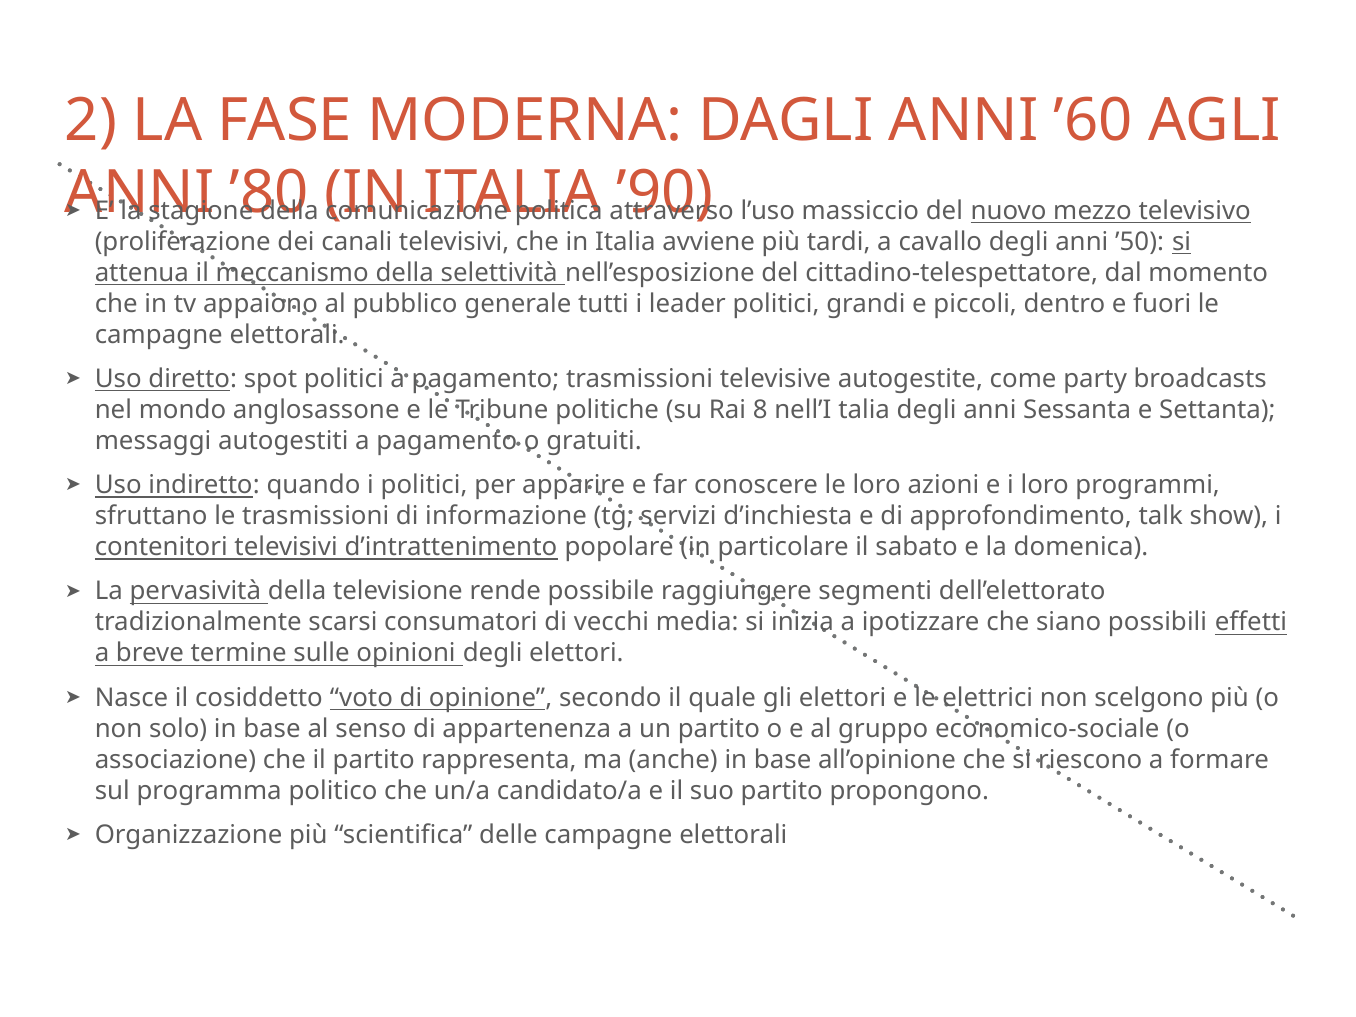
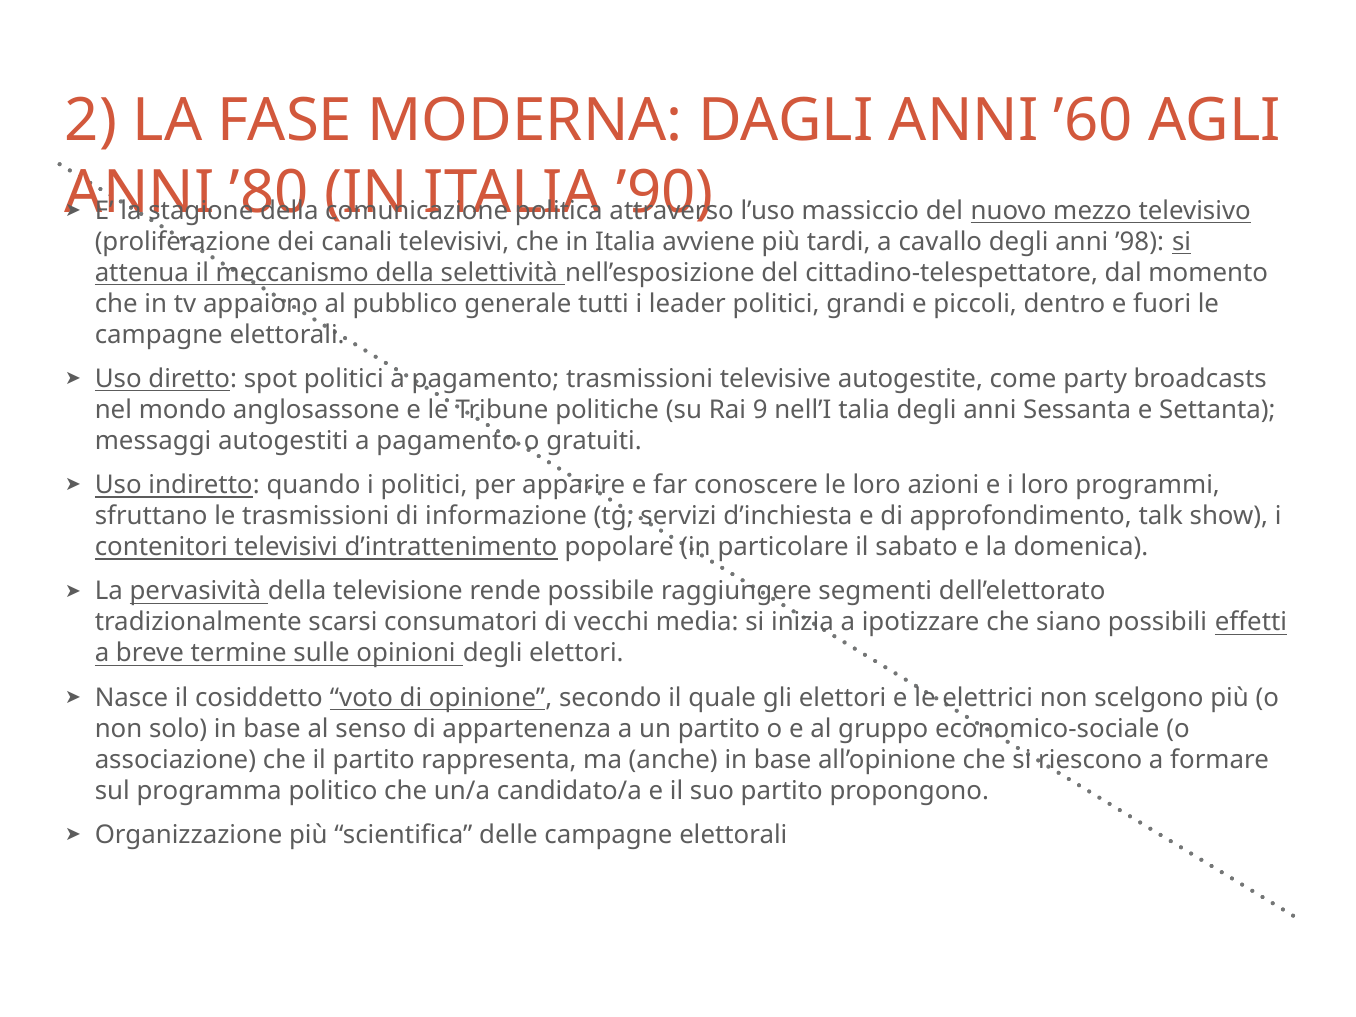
’50: ’50 -> ’98 (1140, 242)
8: 8 -> 9 (760, 410)
